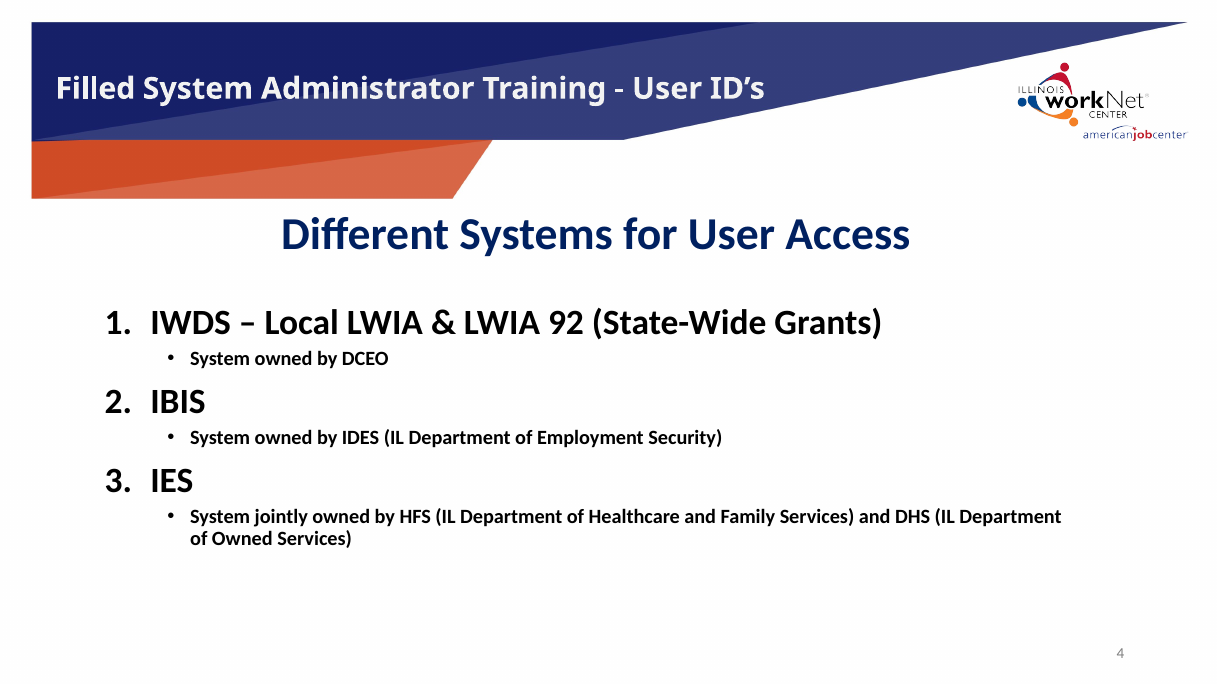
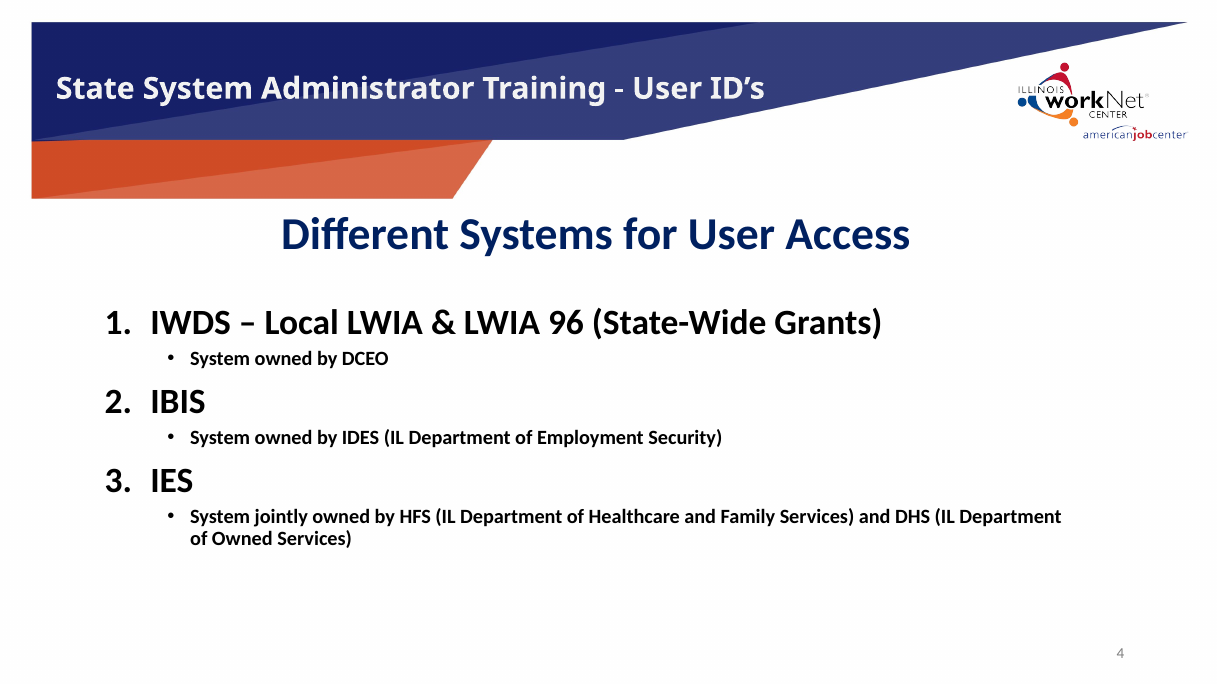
Filled: Filled -> State (95, 89)
92: 92 -> 96 (566, 323)
